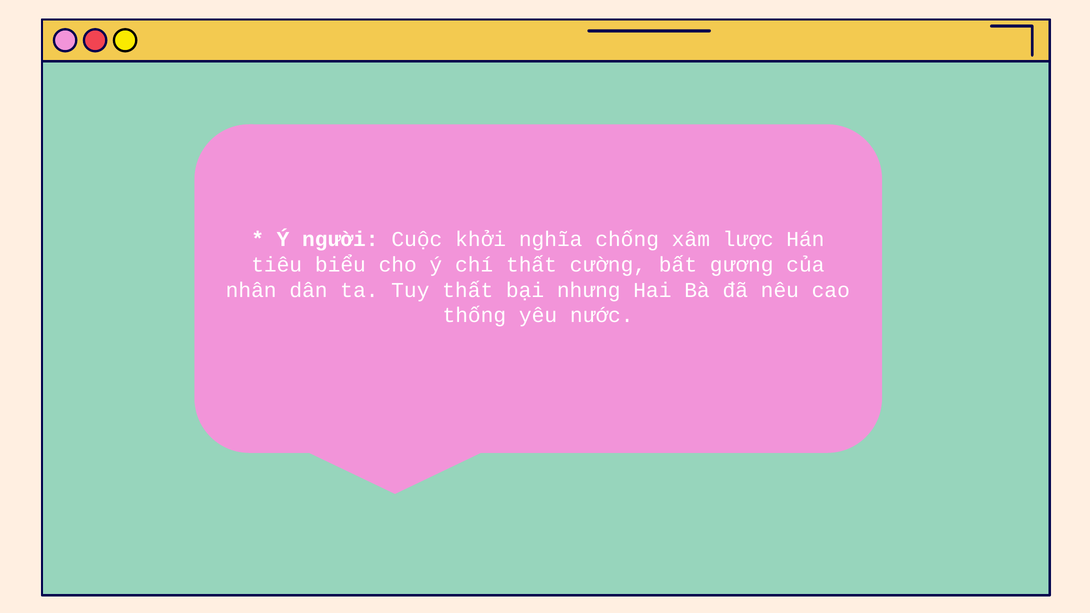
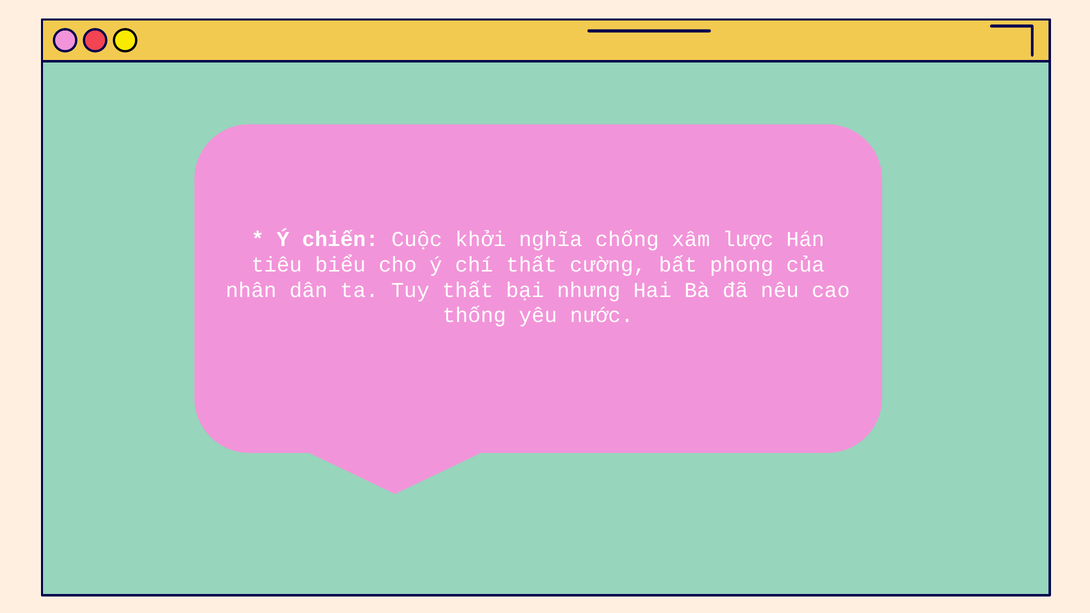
người: người -> chiến (340, 239)
gương: gương -> phong (742, 265)
